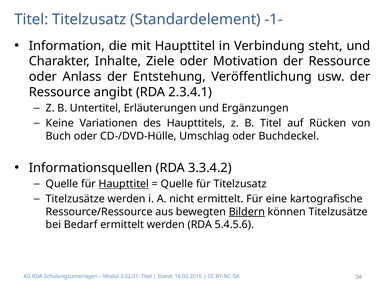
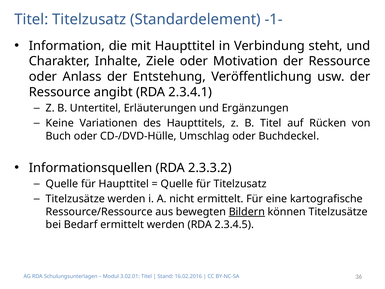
3.3.4.2: 3.3.4.2 -> 2.3.3.2 (210, 168)
Haupttitel underline: present -> none (124, 184)
5.4.5.6: 5.4.5.6 -> 2.3.4.5 (234, 224)
